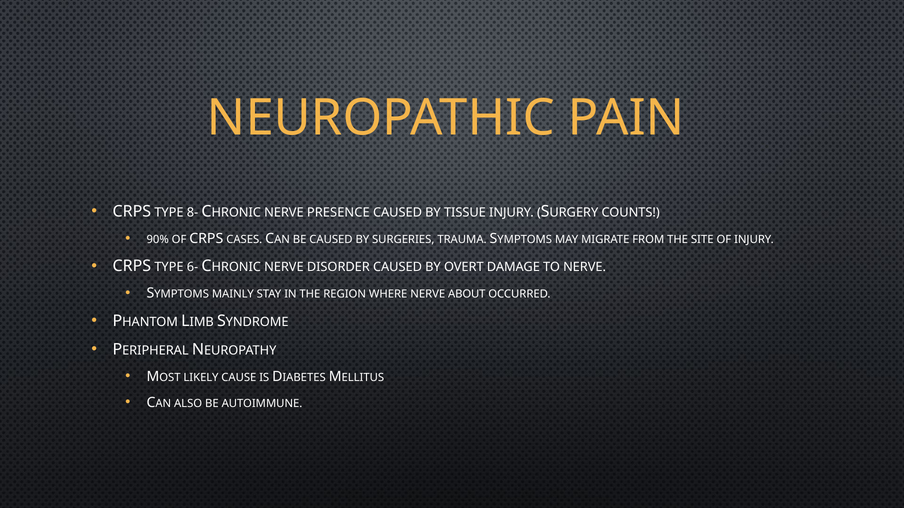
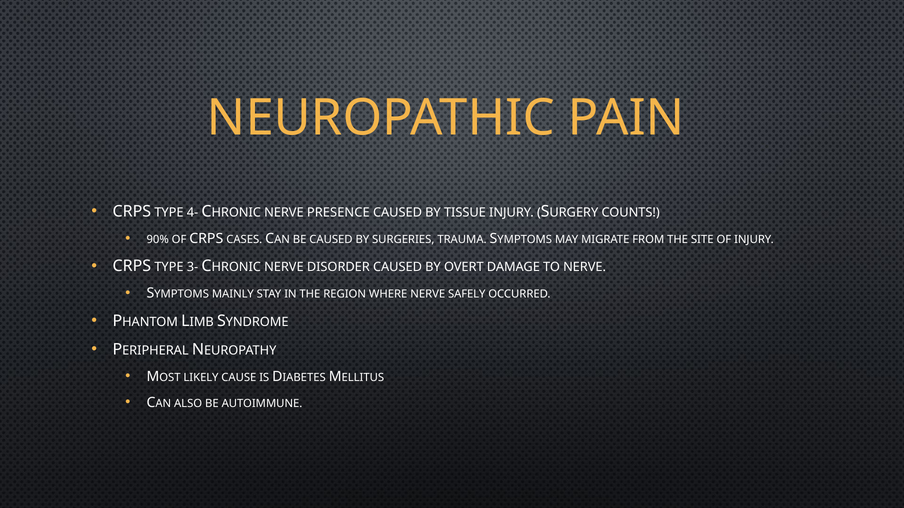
8-: 8- -> 4- (192, 213)
6-: 6- -> 3- (192, 268)
ABOUT: ABOUT -> SAFELY (467, 294)
